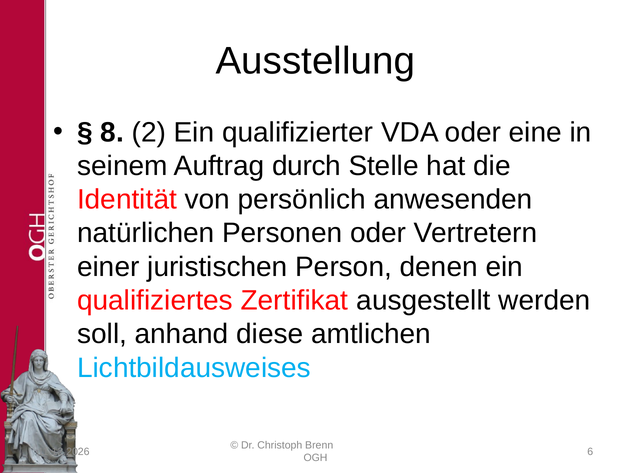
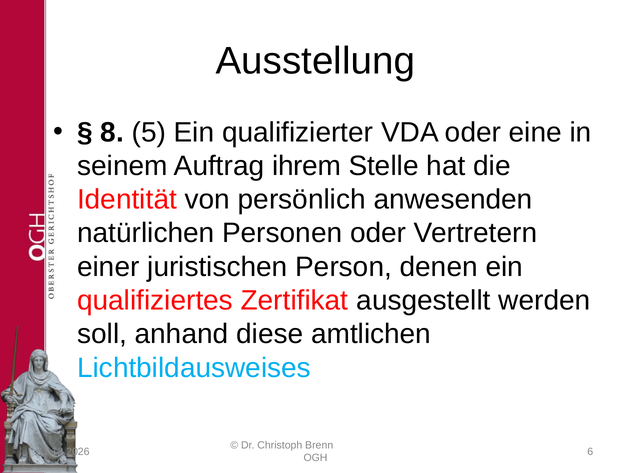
2: 2 -> 5 (149, 132)
durch: durch -> ihrem (307, 166)
